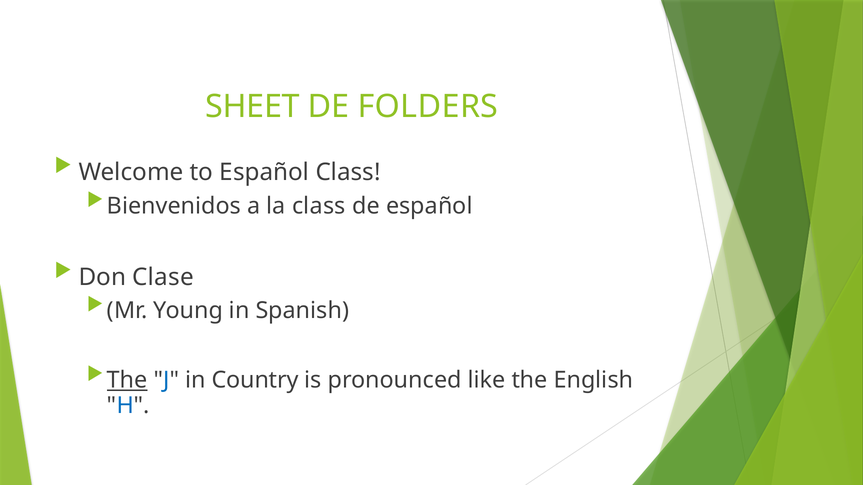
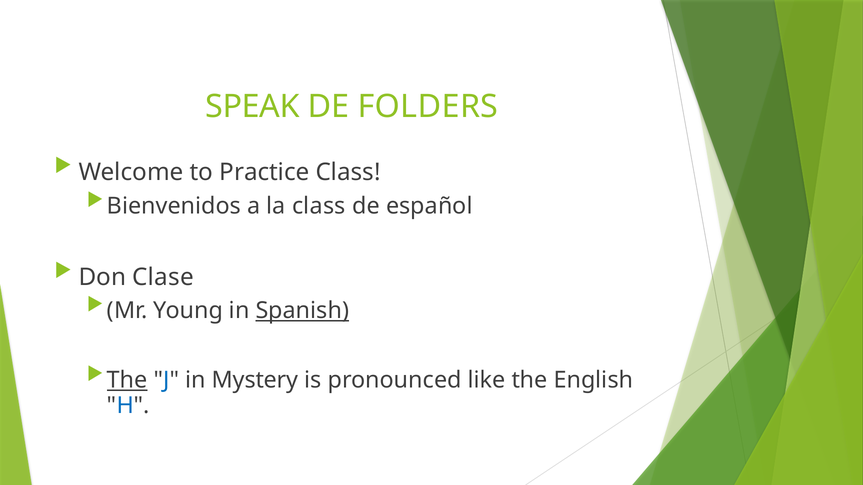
SHEET: SHEET -> SPEAK (252, 107)
to Español: Español -> Practice (264, 172)
Spanish underline: none -> present (302, 311)
Country: Country -> Mystery (255, 380)
